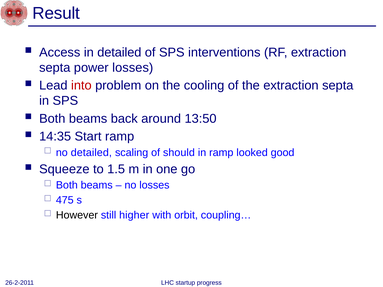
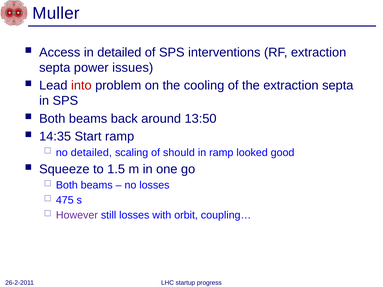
Result: Result -> Muller (56, 13)
power losses: losses -> issues (133, 68)
However colour: black -> purple (77, 215)
still higher: higher -> losses (134, 215)
